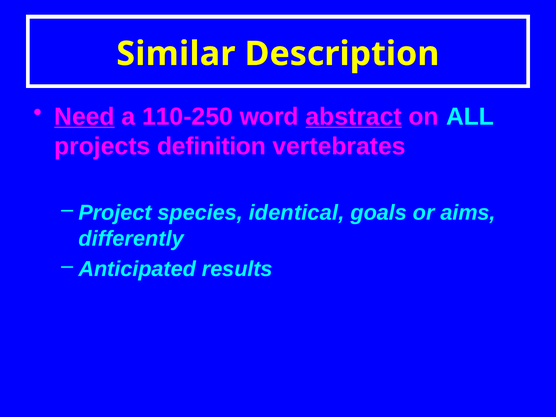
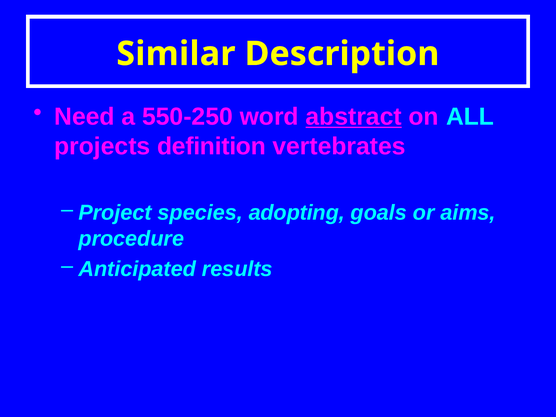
Need underline: present -> none (84, 117)
110-250: 110-250 -> 550-250 (187, 117)
identical: identical -> adopting (297, 213)
differently: differently -> procedure (131, 239)
